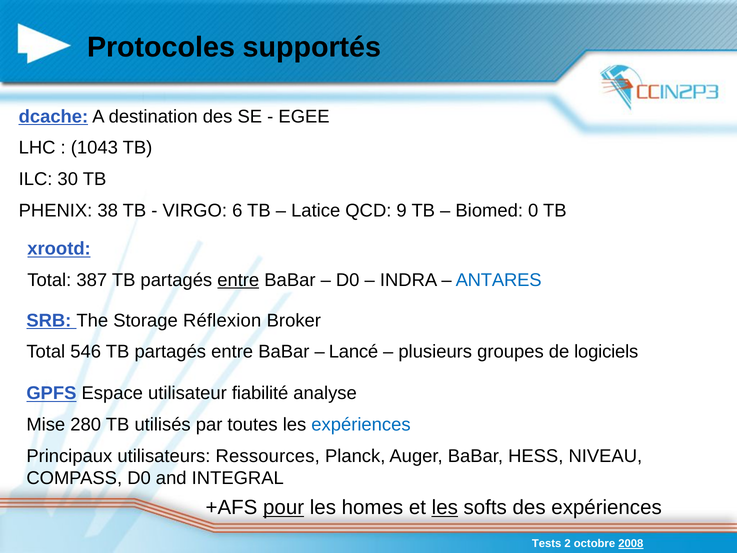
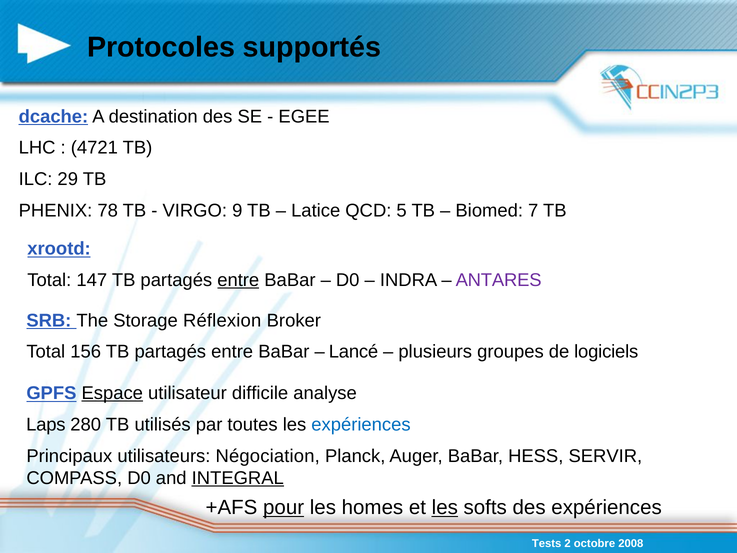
1043: 1043 -> 4721 (94, 148)
30: 30 -> 29 (68, 179)
38: 38 -> 78 (108, 210)
6: 6 -> 9 (237, 210)
9: 9 -> 5 (402, 210)
0: 0 -> 7 (533, 210)
387: 387 -> 147 (92, 280)
ANTARES colour: blue -> purple (499, 280)
546: 546 -> 156 (86, 352)
Espace underline: none -> present (112, 393)
fiabilité: fiabilité -> difficile (260, 393)
Mise: Mise -> Laps (46, 424)
Ressources: Ressources -> Négociation (268, 456)
NIVEAU: NIVEAU -> SERVIR (605, 456)
INTEGRAL underline: none -> present (238, 478)
2008 underline: present -> none (631, 543)
